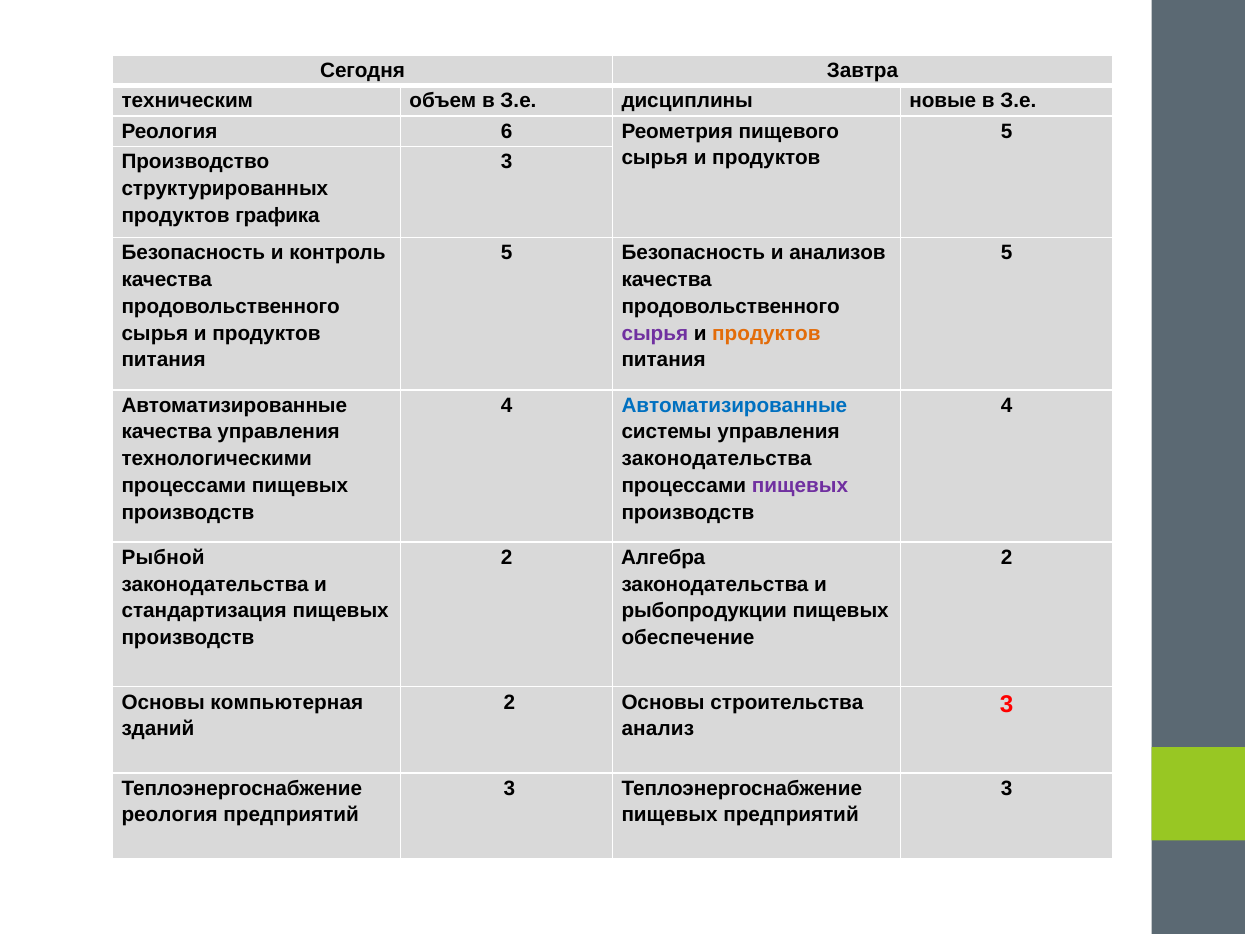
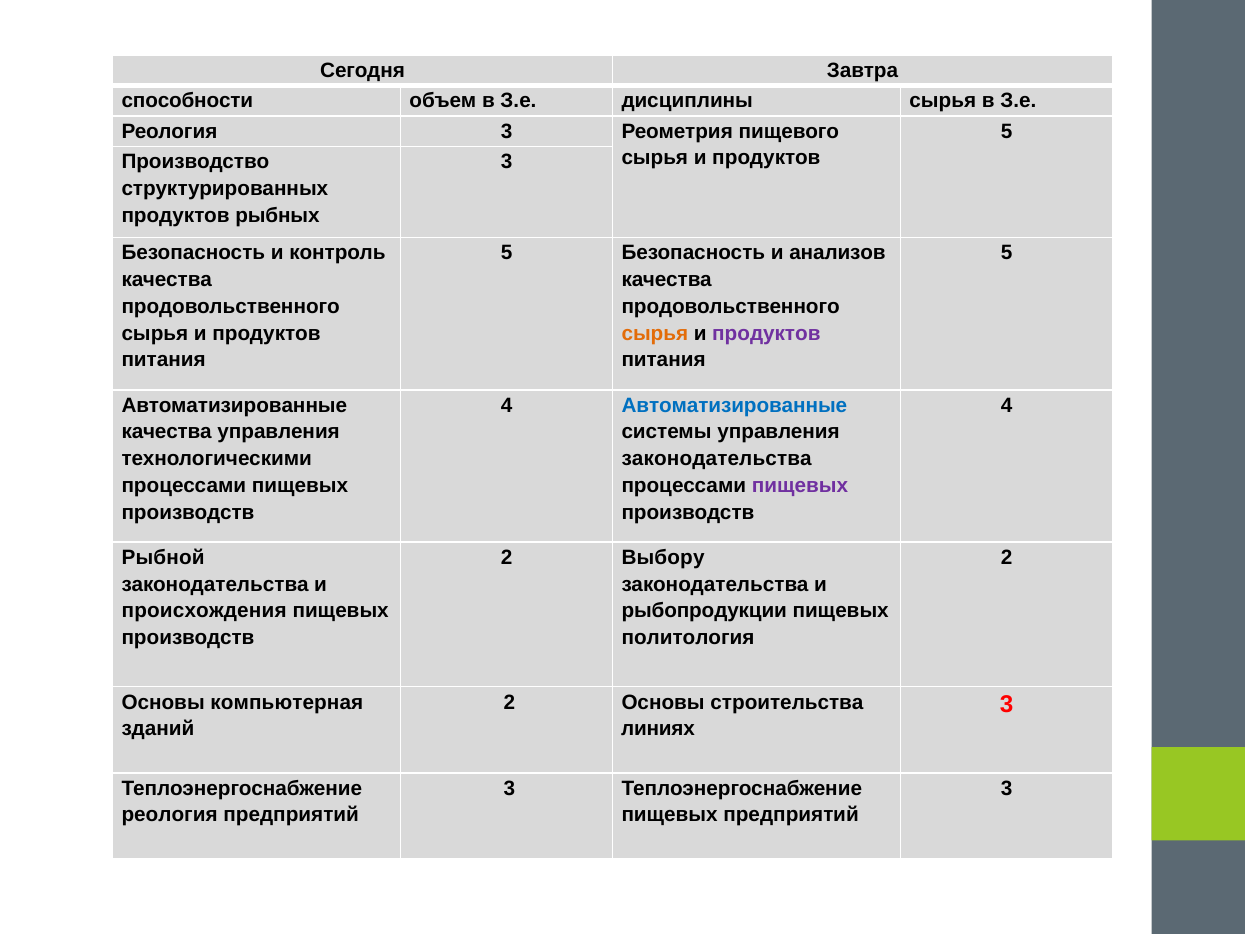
техническим: техническим -> способности (187, 101)
дисциплины новые: новые -> сырья (943, 101)
Реология 6: 6 -> 3 (507, 131)
графика: графика -> рыбных (277, 215)
сырья colour: purple -> orange (655, 333)
продуктов colour: orange -> purple (766, 333)
Алгебра: Алгебра -> Выбору (663, 557)
стандартизация: стандартизация -> происхождения (204, 611)
обеспечение: обеспечение -> политология (688, 637)
анализ: анализ -> линиях (658, 729)
